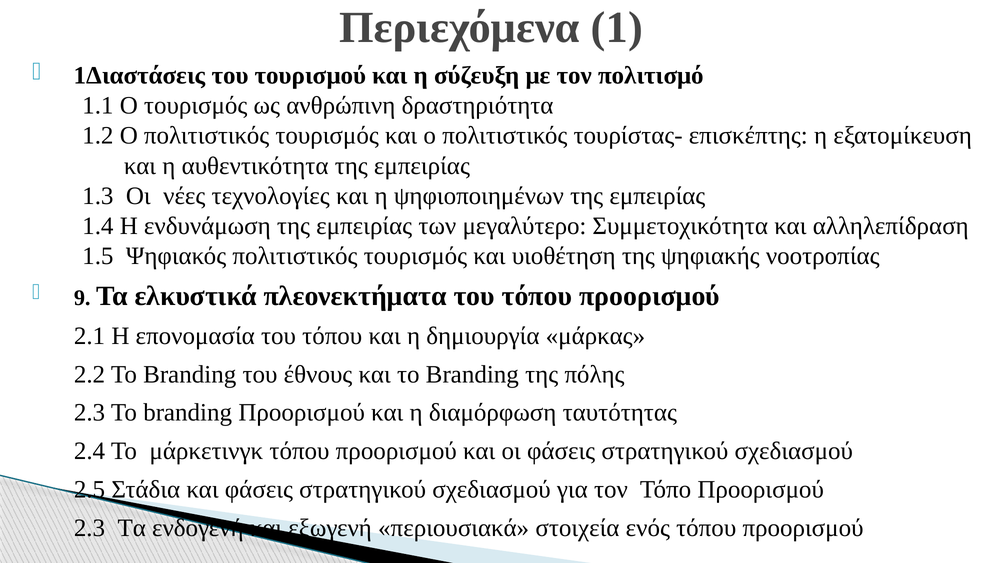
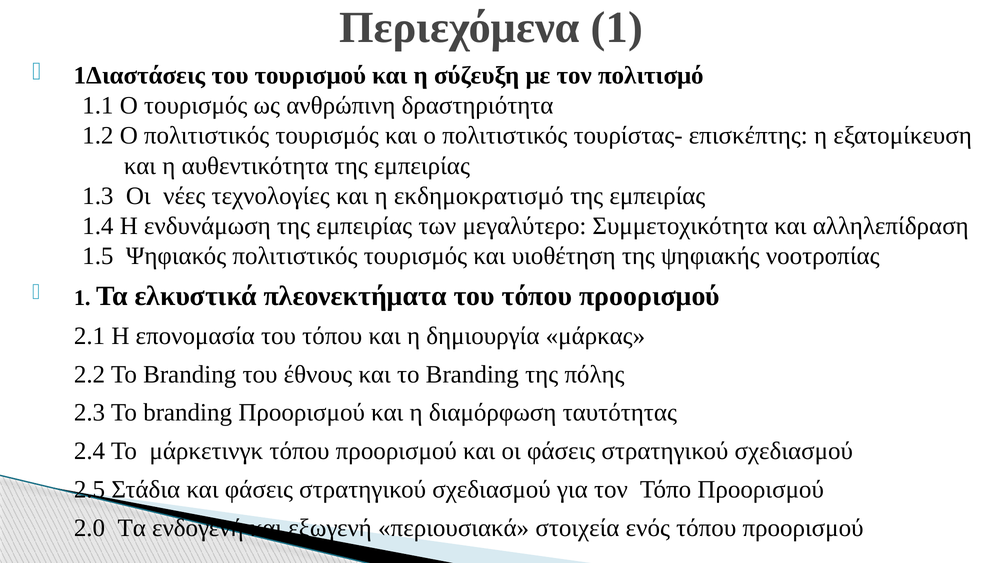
ψηφιοποιημένων: ψηφιοποιημένων -> εκδημοκρατισμό (479, 196)
9: 9 -> 1 (82, 298)
2.3: 2.3 -> 2.0 (90, 528)
